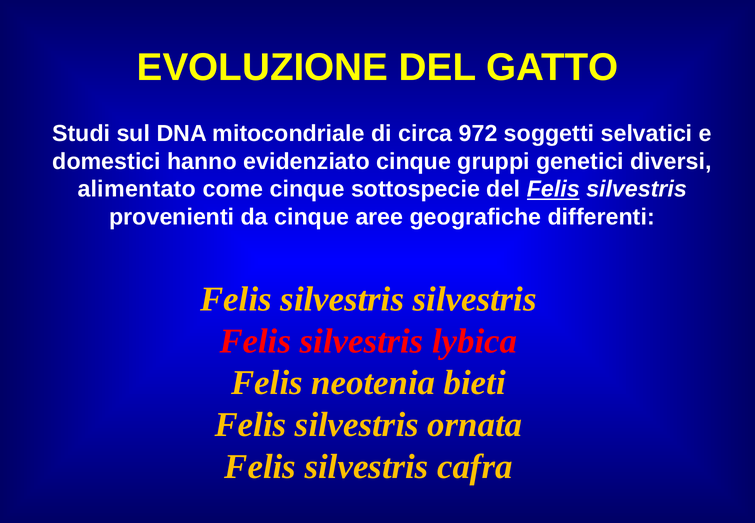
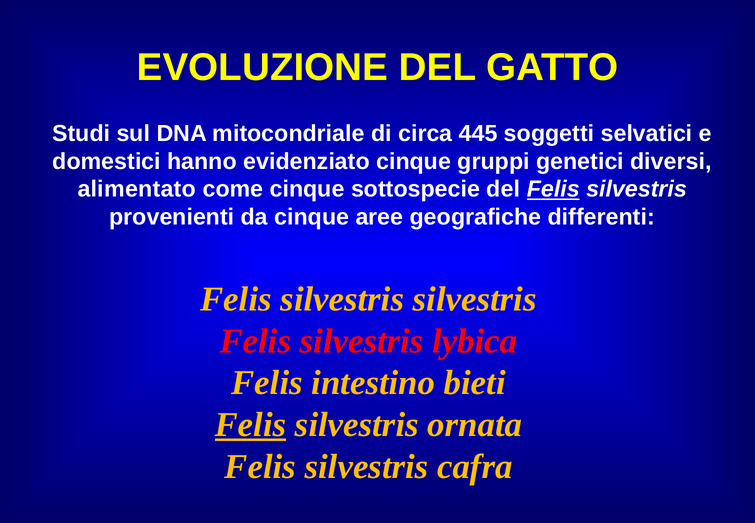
972: 972 -> 445 (478, 133)
neotenia: neotenia -> intestino (373, 383)
Felis underline: none -> present (251, 425)
